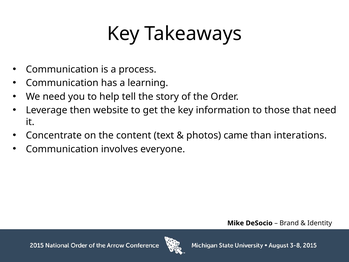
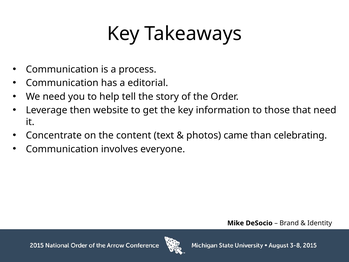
learning: learning -> editorial (148, 83)
interations: interations -> celebrating (300, 135)
